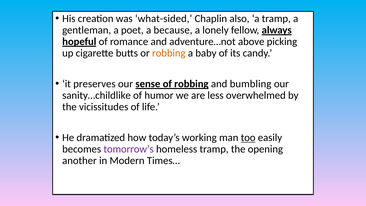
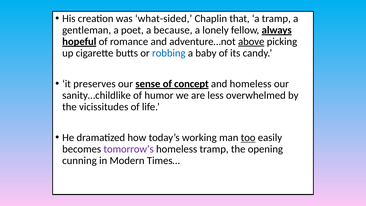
also: also -> that (240, 19)
above underline: none -> present (251, 42)
robbing colour: orange -> blue (169, 53)
of robbing: robbing -> concept (191, 84)
and bumbling: bumbling -> homeless (251, 84)
another: another -> cunning (79, 161)
